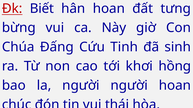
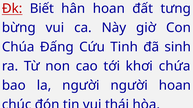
hồng: hồng -> chứa (175, 66)
